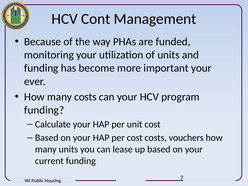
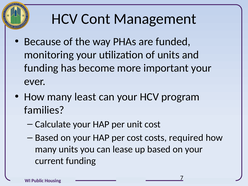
many costs: costs -> least (85, 97)
funding: funding -> families (44, 110)
vouchers: vouchers -> required (186, 138)
